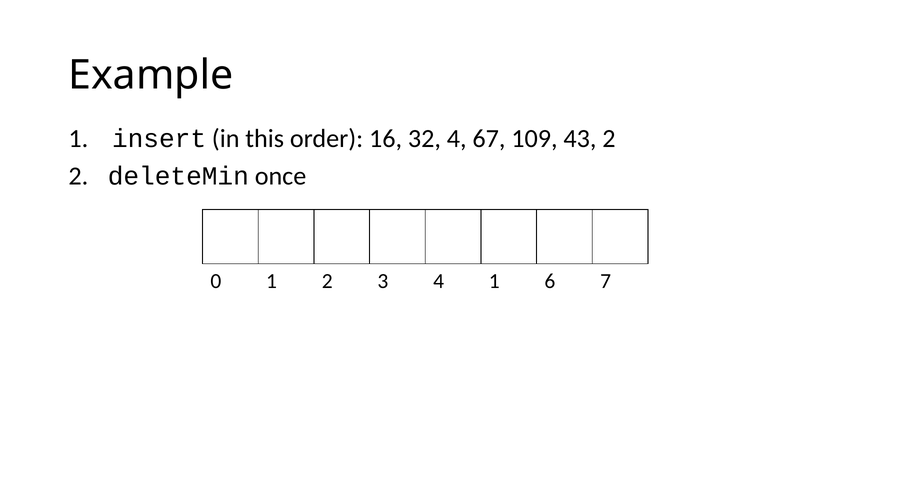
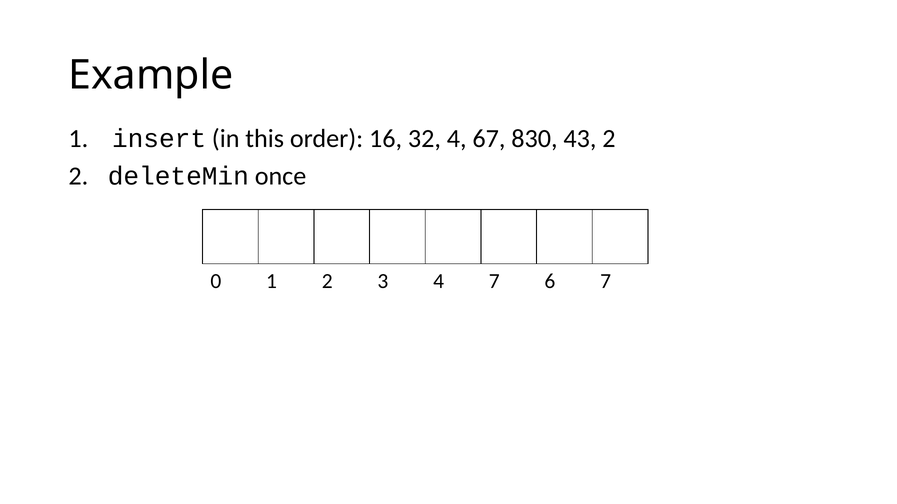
109: 109 -> 830 (534, 139)
4 1: 1 -> 7 (494, 282)
